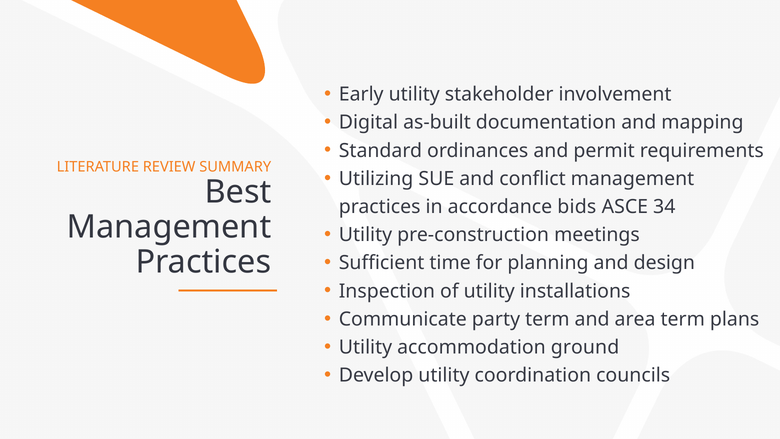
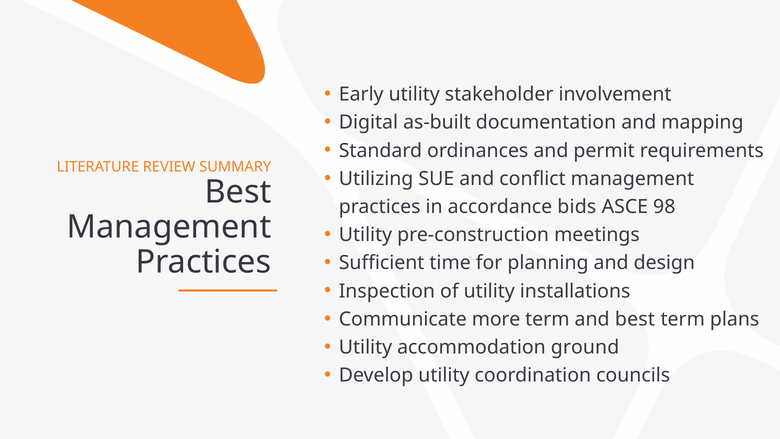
34: 34 -> 98 (664, 207)
party: party -> more (496, 319)
and area: area -> best (635, 319)
